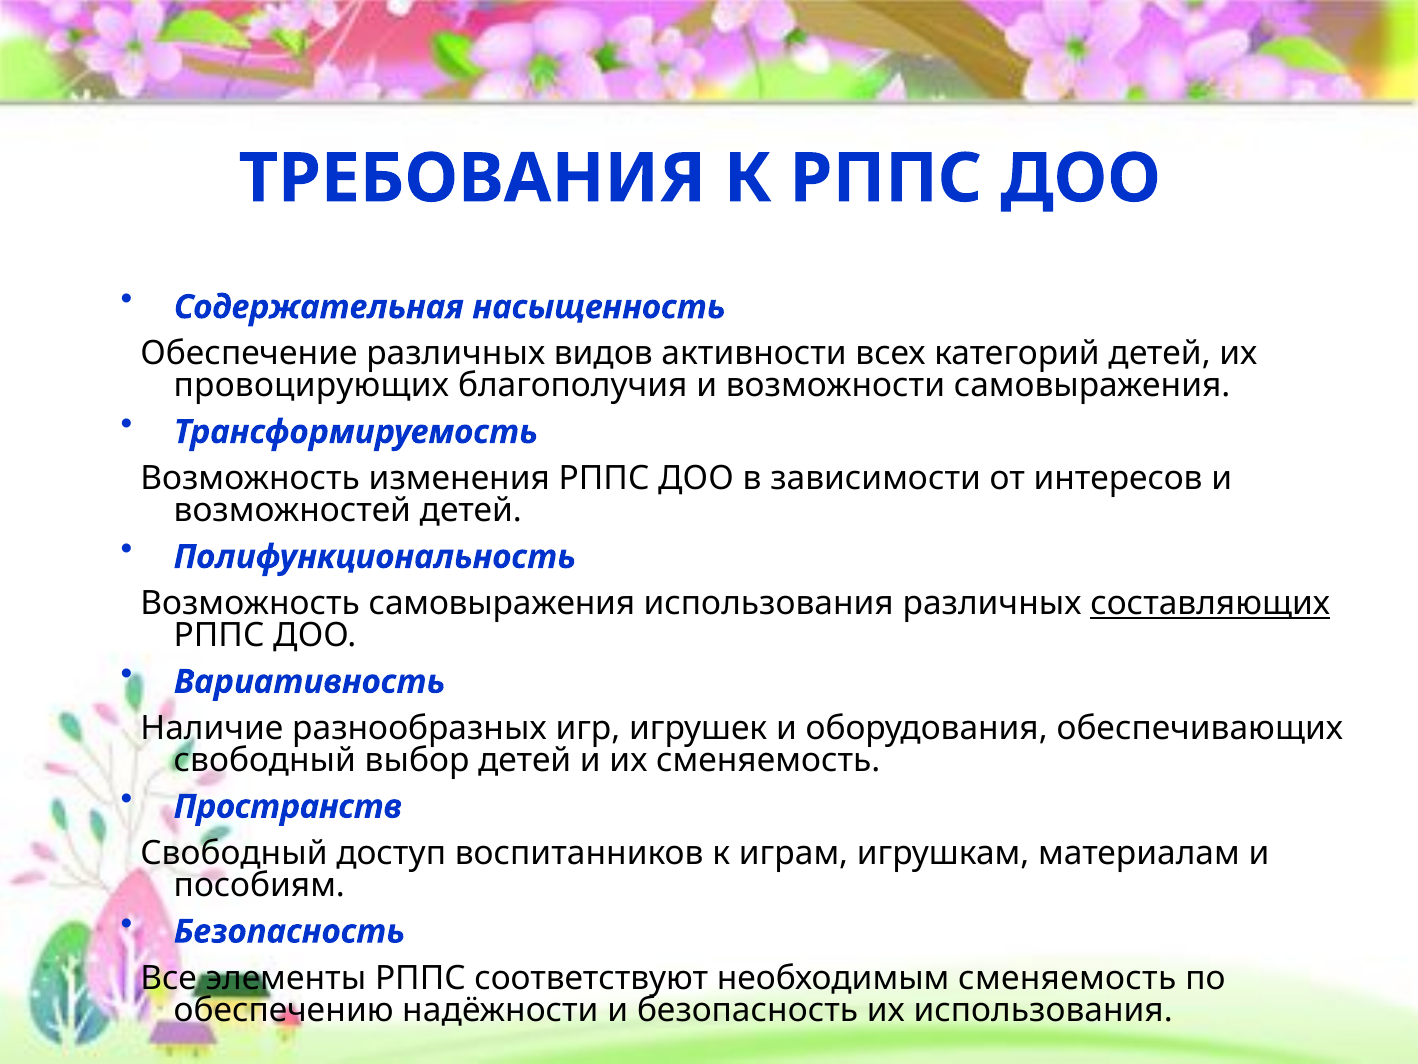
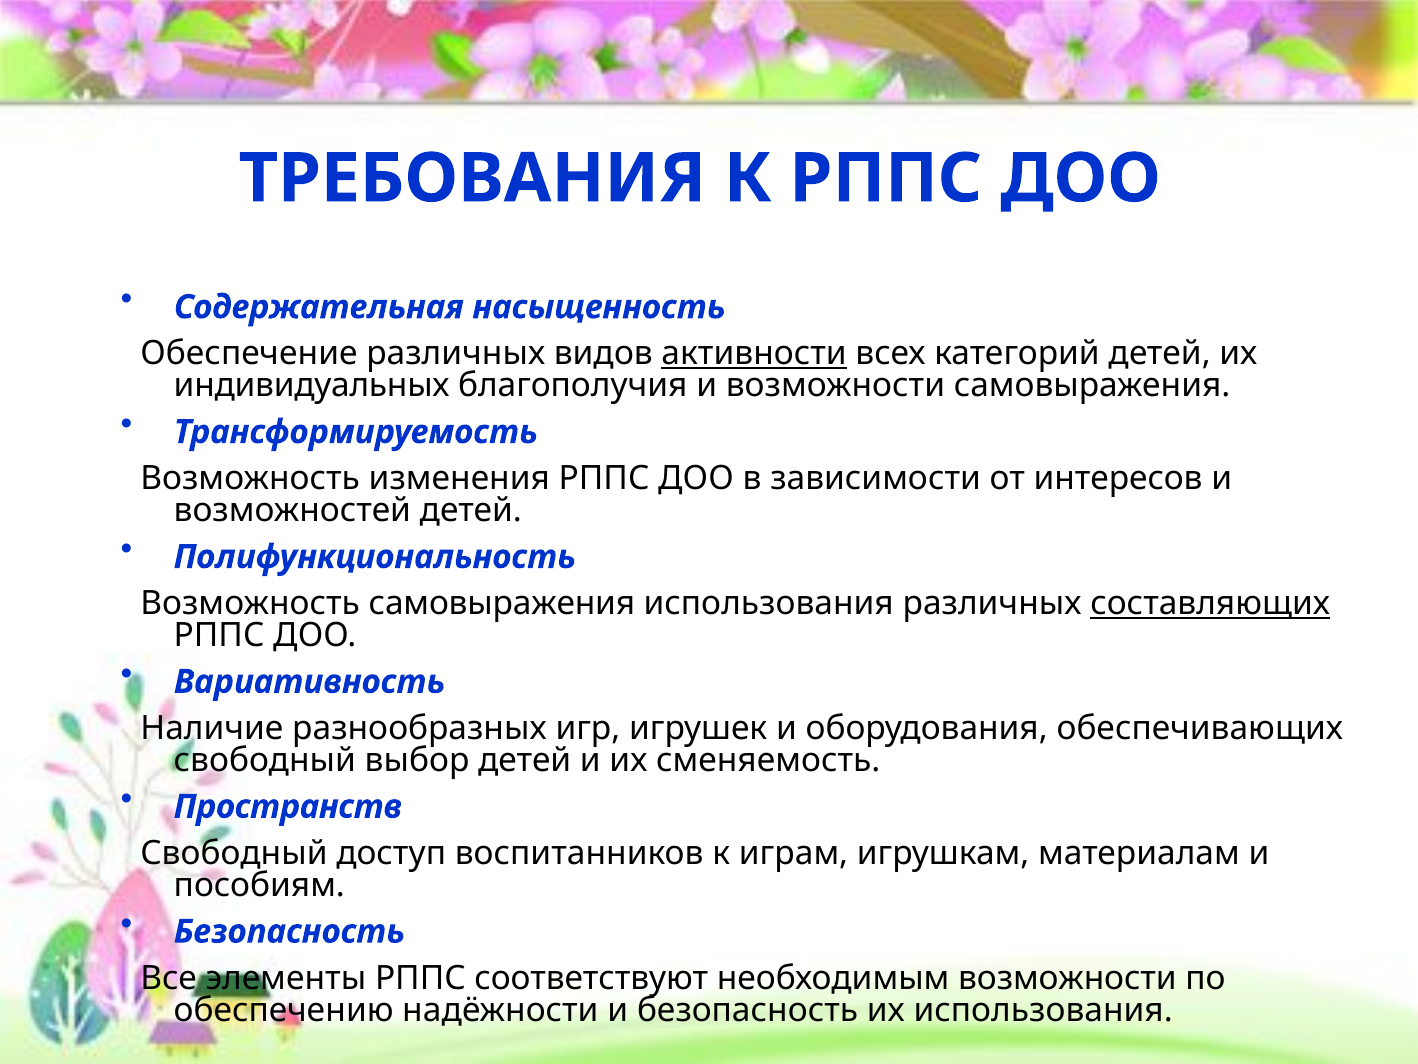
активности underline: none -> present (754, 353)
провоцирующих: провоцирующих -> индивидуальных (312, 386)
необходимым сменяемость: сменяемость -> возможности (1067, 978)
